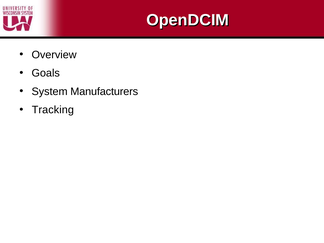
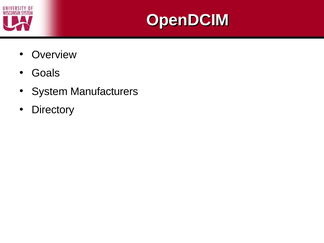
Tracking: Tracking -> Directory (53, 110)
